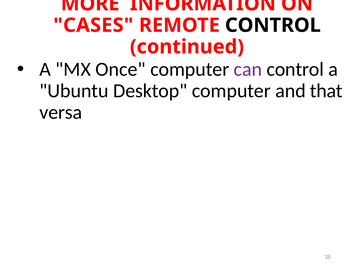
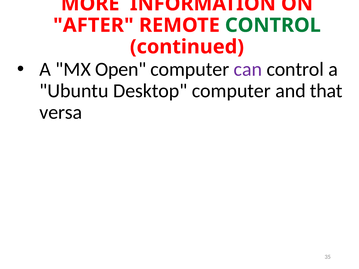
CASES: CASES -> AFTER (93, 25)
CONTROL colour: black -> green (273, 25)
Once: Once -> Open (121, 69)
